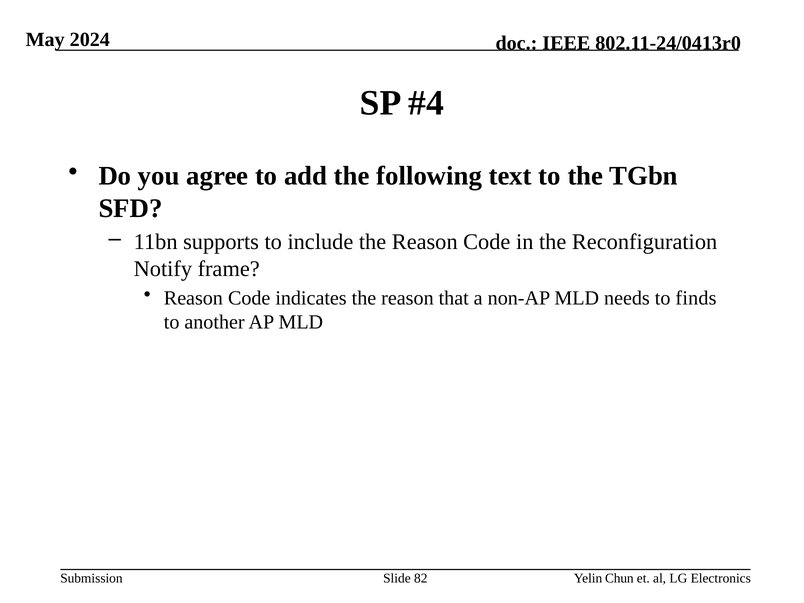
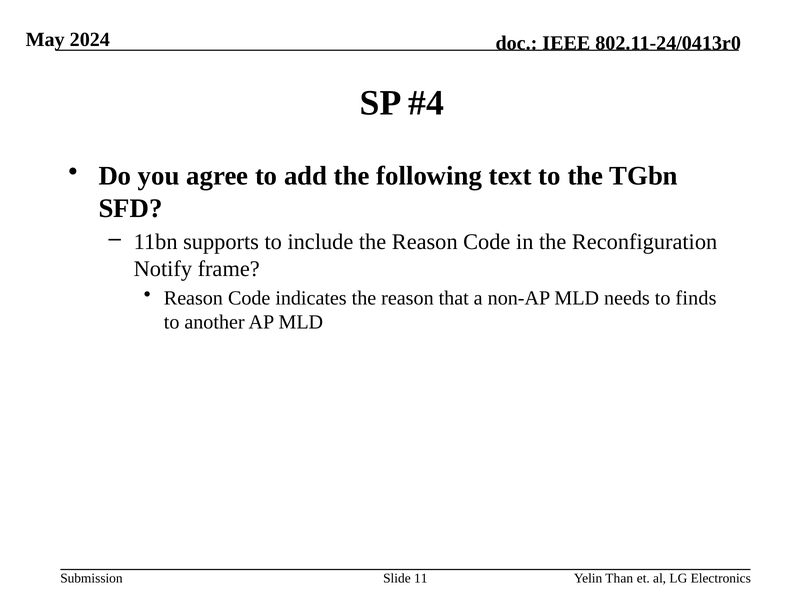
82: 82 -> 11 (421, 578)
Chun: Chun -> Than (619, 578)
